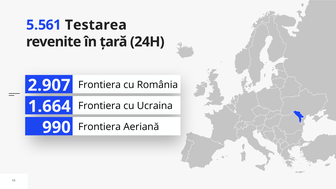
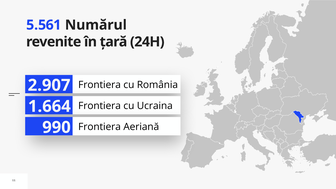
Testarea: Testarea -> Numărul (96, 25)
